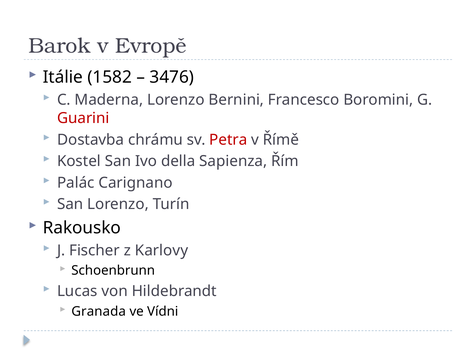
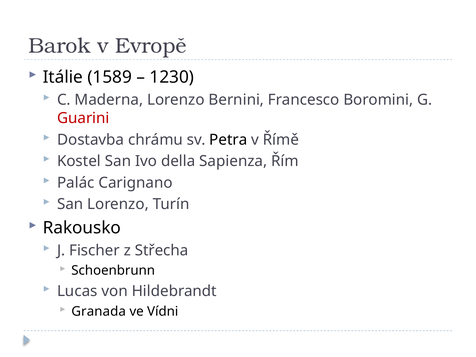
1582: 1582 -> 1589 (110, 77)
3476: 3476 -> 1230 (172, 77)
Petra colour: red -> black (228, 140)
Karlovy: Karlovy -> Střecha (162, 250)
